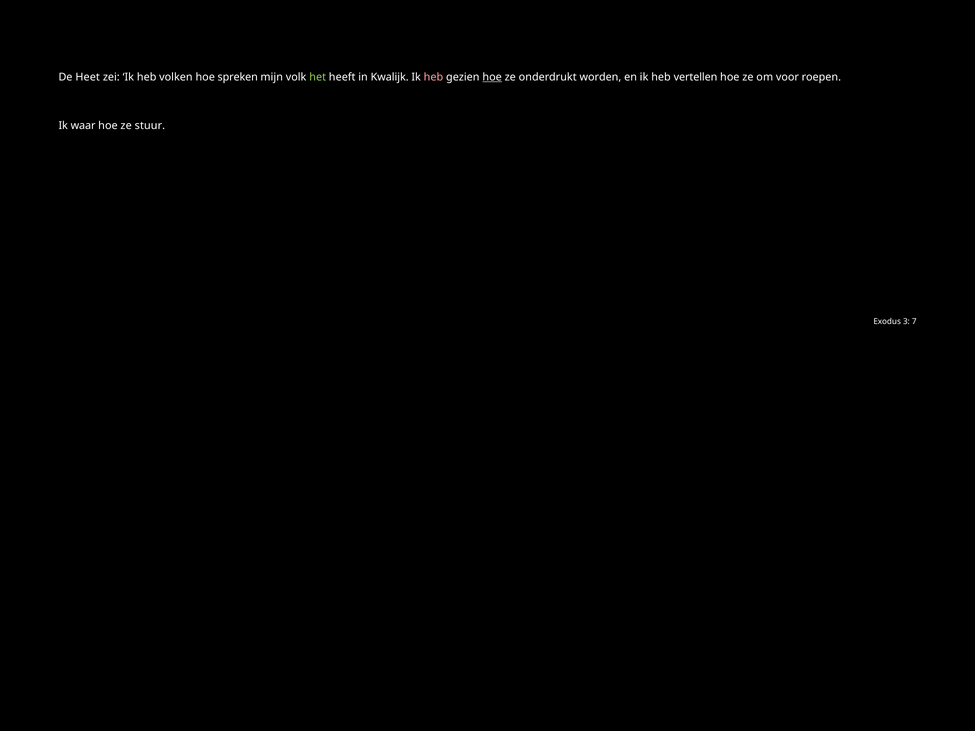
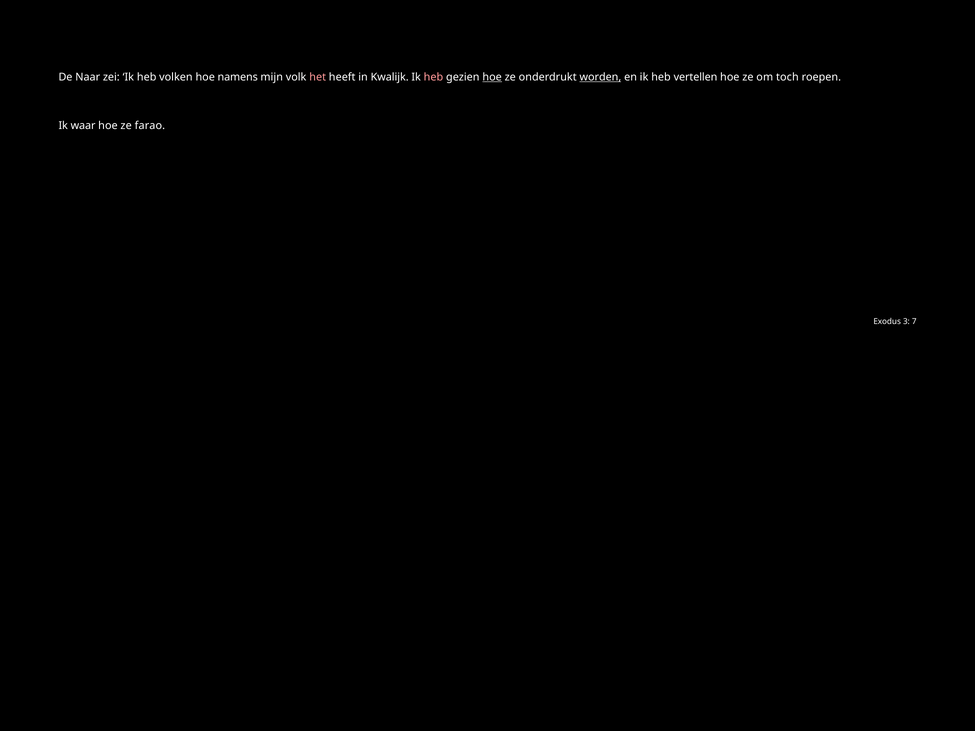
Heet: Heet -> Naar (88, 77)
spreken: spreken -> namens (238, 77)
het colour: light green -> pink (318, 77)
worden underline: none -> present (600, 77)
voor: voor -> toch (787, 77)
stuur: stuur -> farao (150, 126)
